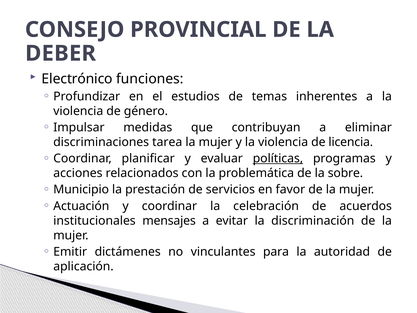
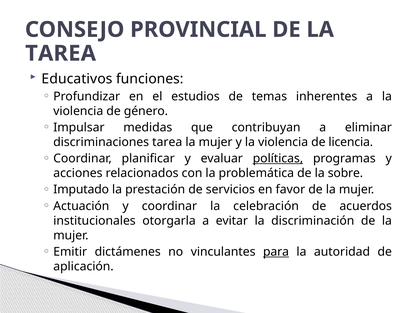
DEBER: DEBER -> TAREA (61, 53)
Electrónico: Electrónico -> Educativos (77, 79)
Municipio: Municipio -> Imputado (81, 189)
mensajes: mensajes -> otorgarla (169, 221)
para underline: none -> present (276, 252)
